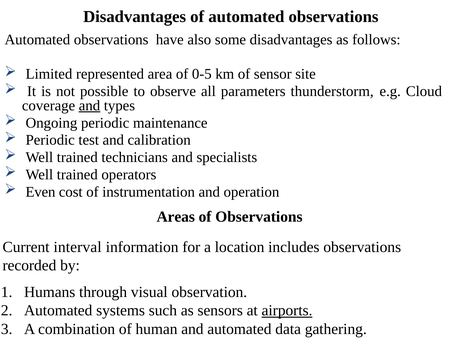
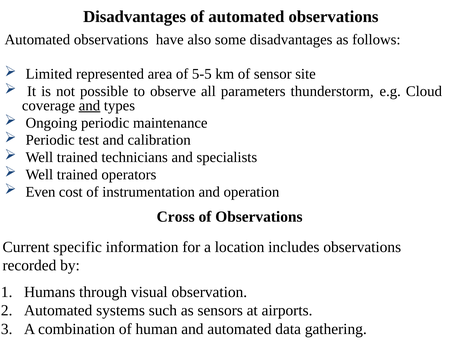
0-5: 0-5 -> 5-5 (202, 74)
Areas: Areas -> Cross (176, 216)
interval: interval -> specific (78, 247)
airports underline: present -> none (287, 310)
